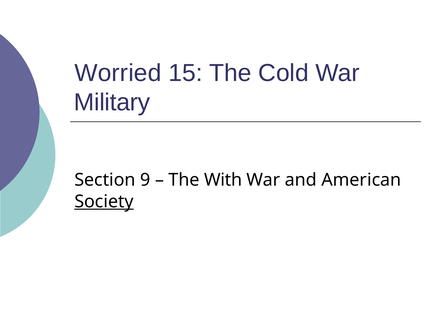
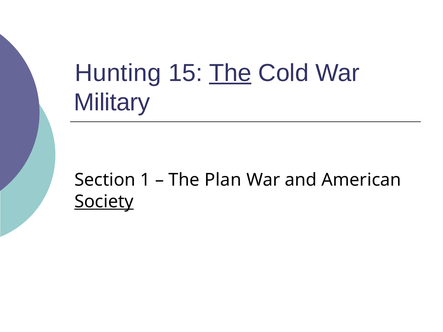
Worried: Worried -> Hunting (118, 73)
The underline: none -> present (230, 73)
9: 9 -> 1 (145, 180)
With: With -> Plan (223, 180)
